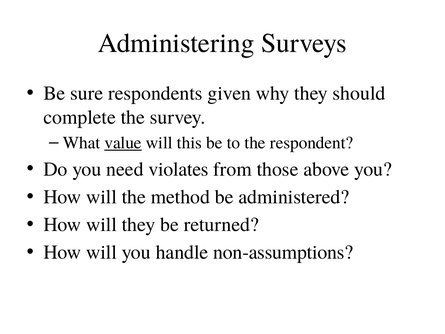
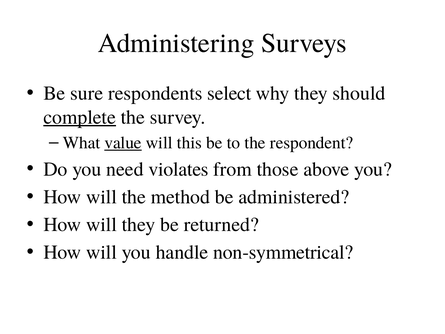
given: given -> select (229, 93)
complete underline: none -> present (80, 117)
non-assumptions: non-assumptions -> non-symmetrical (283, 252)
